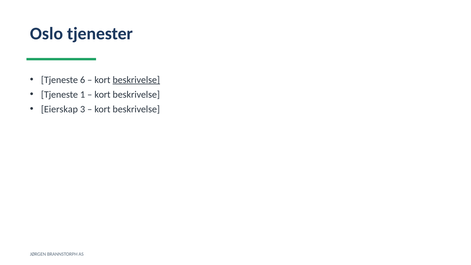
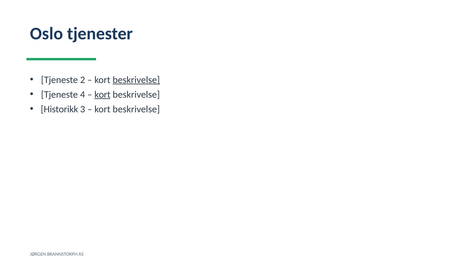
6: 6 -> 2 (83, 80)
1: 1 -> 4 (83, 95)
kort underline: none -> present (102, 95)
Eierskap: Eierskap -> Historikk (60, 109)
